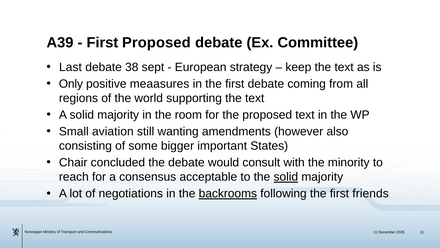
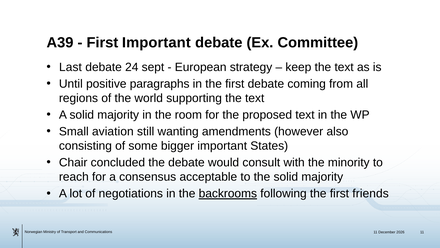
First Proposed: Proposed -> Important (156, 43)
38: 38 -> 24 (132, 67)
Only: Only -> Until (71, 84)
meaasures: meaasures -> paragraphs (160, 84)
solid underline: present -> none (286, 177)
